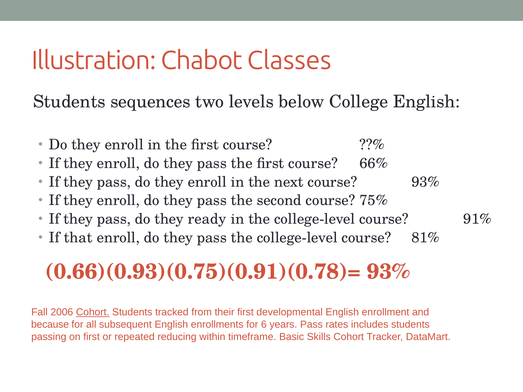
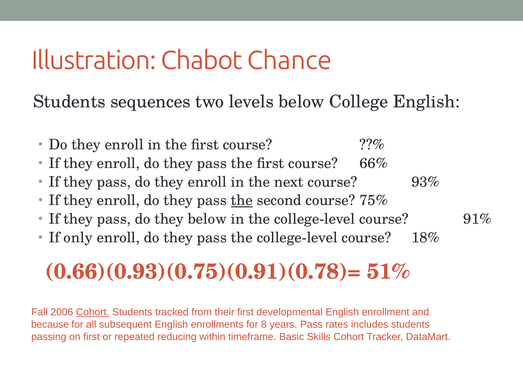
Classes: Classes -> Chance (289, 61)
the underline: none -> present (242, 201)
they ready: ready -> below (207, 219)
that: that -> only (78, 238)
81%: 81% -> 18% (426, 238)
0.66)(0.93)(0.75)(0.91)(0.78)= 93%: 93% -> 51% (388, 272)
6: 6 -> 8 (264, 325)
